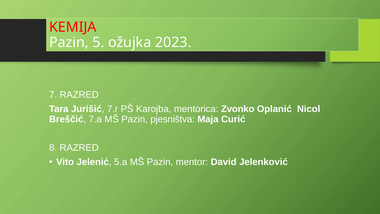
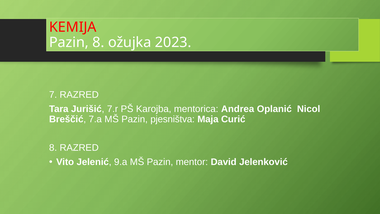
Pazin 5: 5 -> 8 (98, 42)
Zvonko: Zvonko -> Andrea (238, 109)
5.a: 5.a -> 9.a (121, 162)
